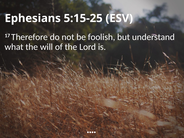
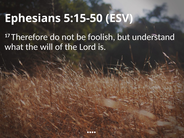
5:15-25: 5:15-25 -> 5:15-50 (83, 18)
